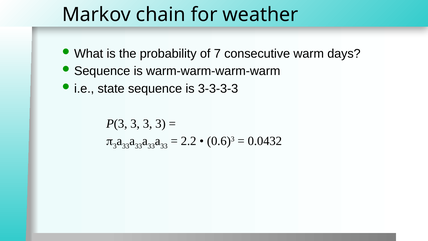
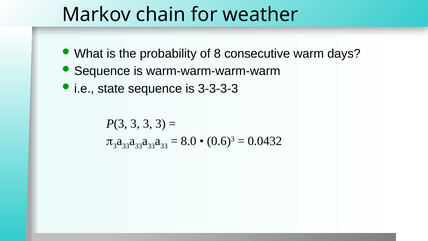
7: 7 -> 8 (217, 54)
2.2: 2.2 -> 8.0 (189, 141)
